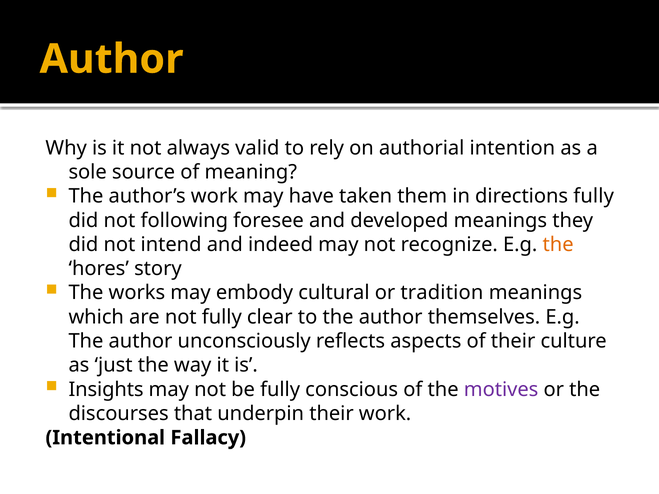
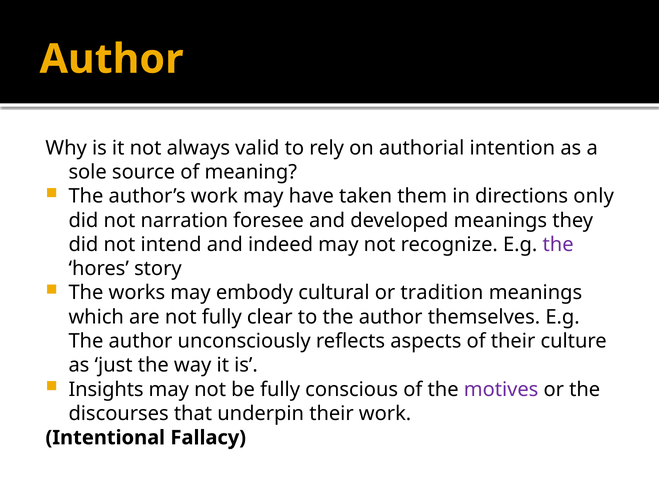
directions fully: fully -> only (594, 196)
following: following -> narration (184, 220)
the colour: orange -> purple (558, 245)
